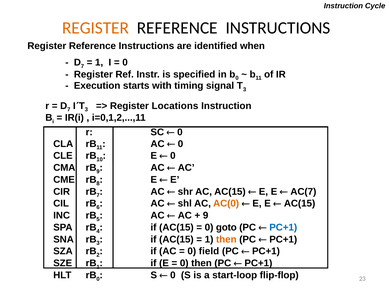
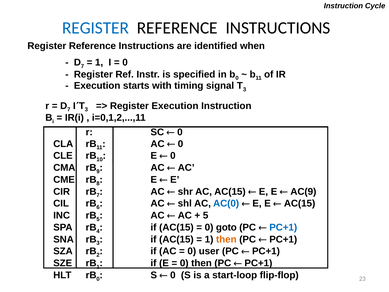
REGISTER colour: orange -> blue (96, 28)
Register Locations: Locations -> Execution (175, 106)
AC(7: AC(7 -> AC(9 (303, 191)
AC(0 colour: orange -> blue (226, 203)
9: 9 -> 5 (206, 215)
field: field -> user (209, 251)
